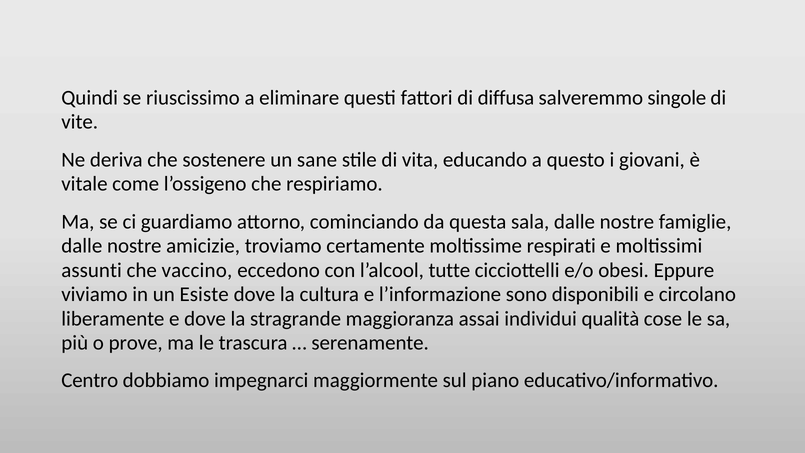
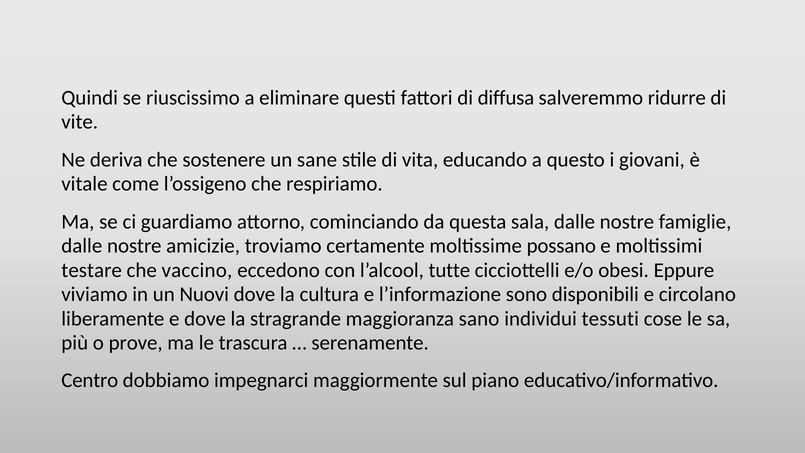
singole: singole -> ridurre (677, 98)
respirati: respirati -> possano (561, 246)
assunti: assunti -> testare (92, 270)
Esiste: Esiste -> Nuovi (204, 294)
assai: assai -> sano (479, 318)
qualità: qualità -> tessuti (610, 318)
